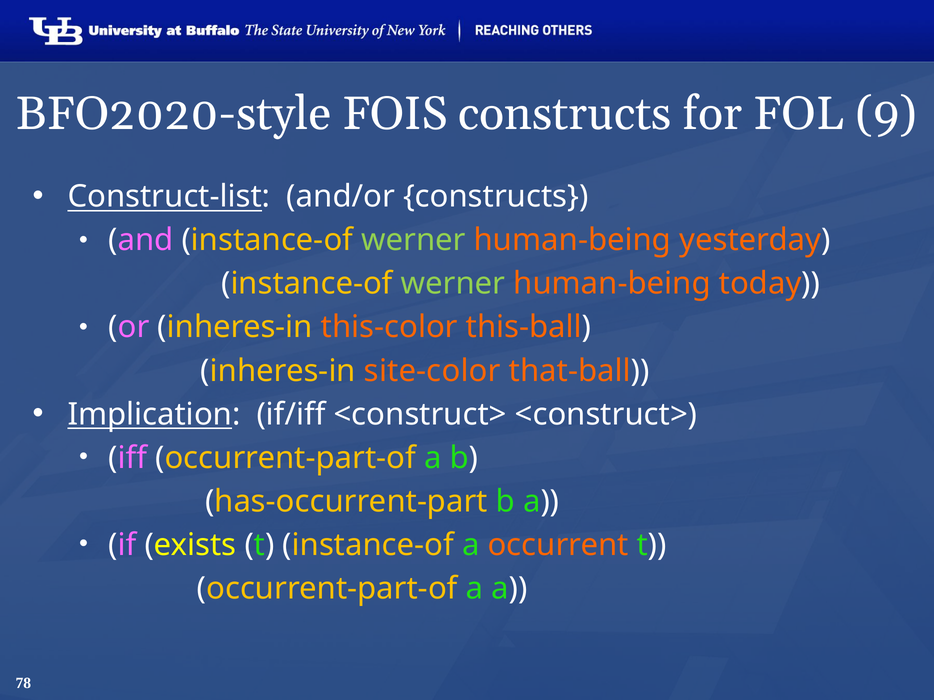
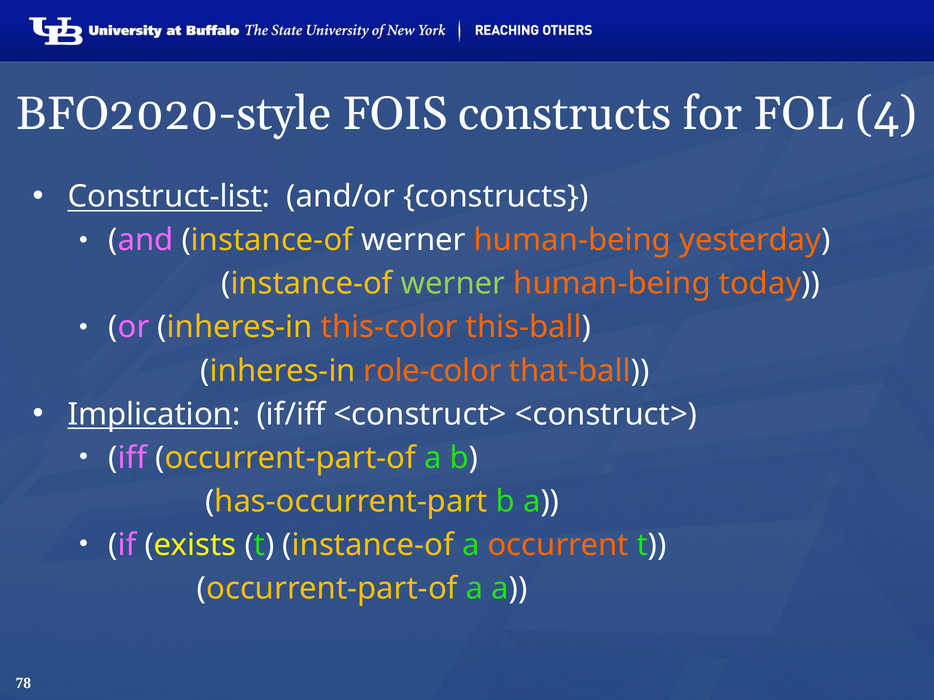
9: 9 -> 4 (886, 114)
werner colour: light green -> white (413, 240)
site-color: site-color -> role-color (433, 371)
